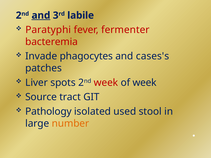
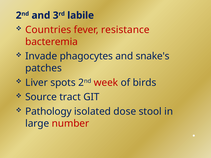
and underline: present -> none (41, 15)
Paratyphi: Paratyphi -> Countries (48, 30)
fermenter: fermenter -> resistance (125, 30)
cases's: cases's -> snake's (153, 56)
of week: week -> birds (145, 83)
used: used -> dose (125, 112)
number colour: orange -> red (70, 124)
